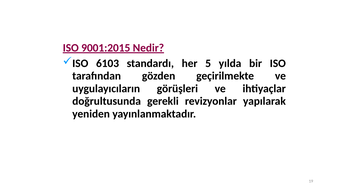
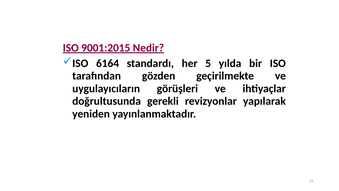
6103: 6103 -> 6164 (108, 63)
